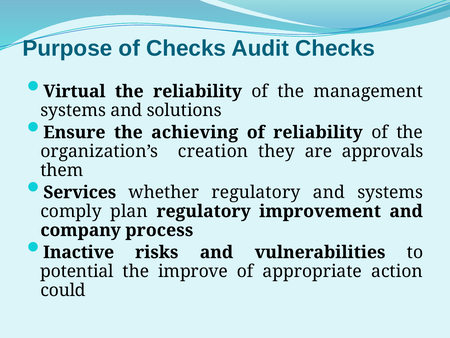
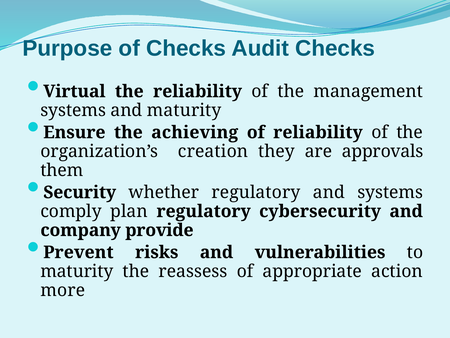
and solutions: solutions -> maturity (184, 110)
Services: Services -> Security (80, 192)
improvement: improvement -> cybersecurity (320, 211)
process: process -> provide (159, 230)
Inactive: Inactive -> Prevent (78, 252)
potential: potential -> maturity (77, 271)
improve: improve -> reassess (193, 271)
could: could -> more (63, 290)
